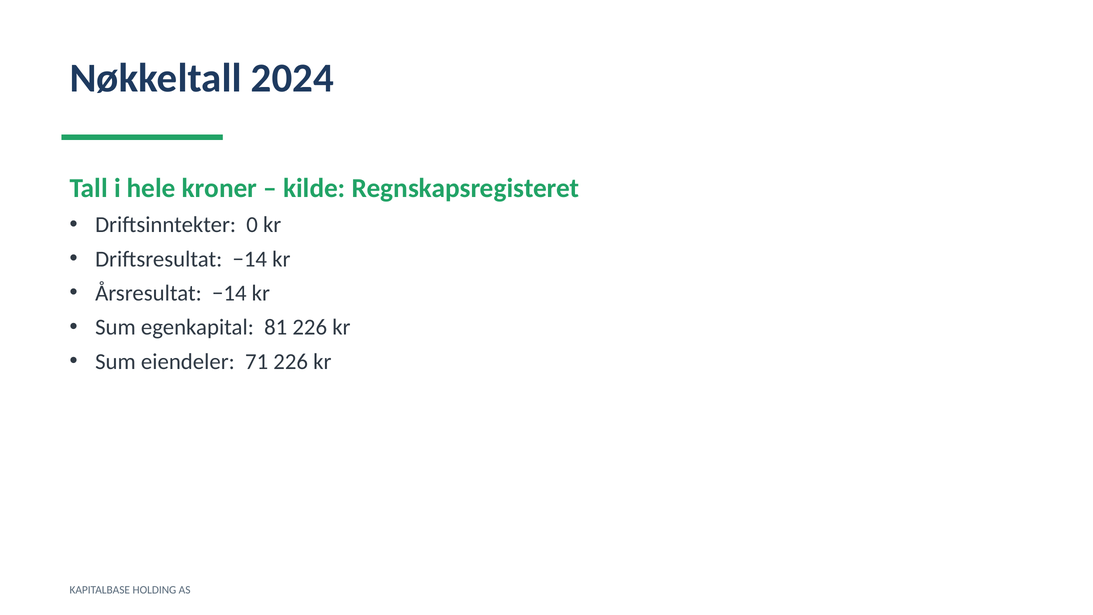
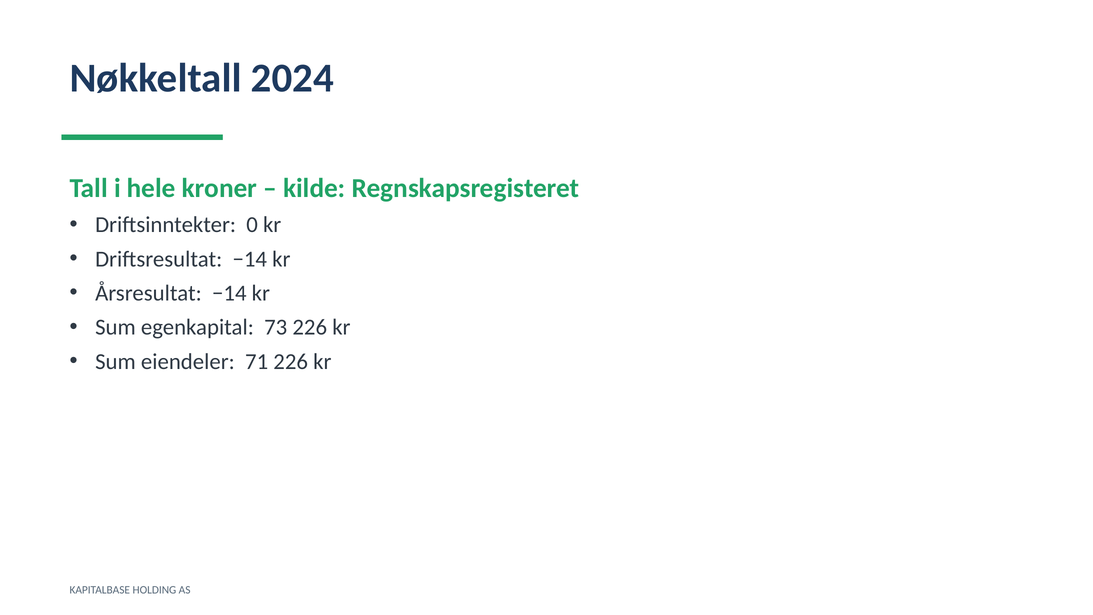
81: 81 -> 73 (276, 327)
